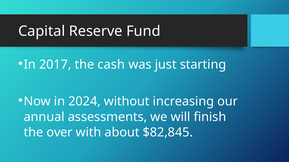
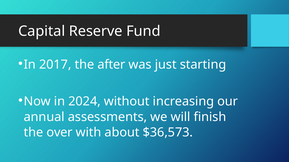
cash: cash -> after (111, 65)
$82,845: $82,845 -> $36,573 (168, 133)
